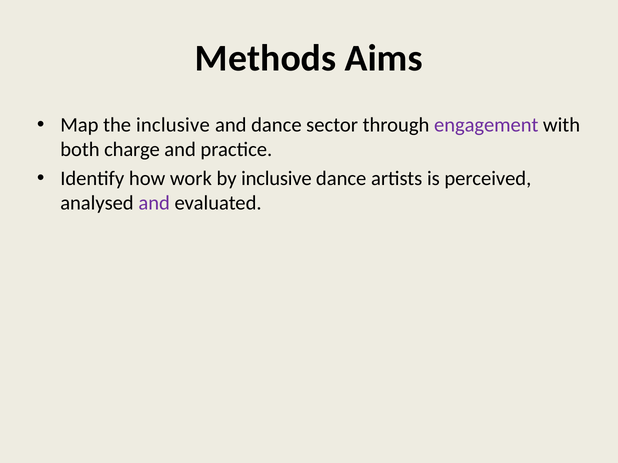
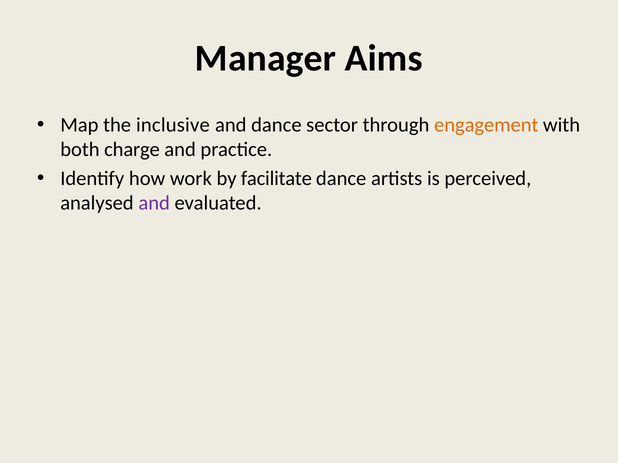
Methods: Methods -> Manager (266, 58)
engagement colour: purple -> orange (486, 125)
by inclusive: inclusive -> facilitate (276, 179)
